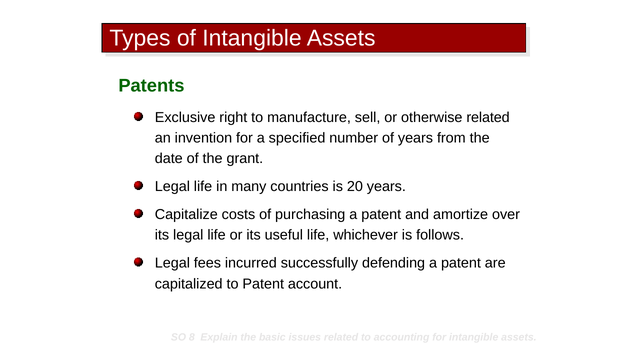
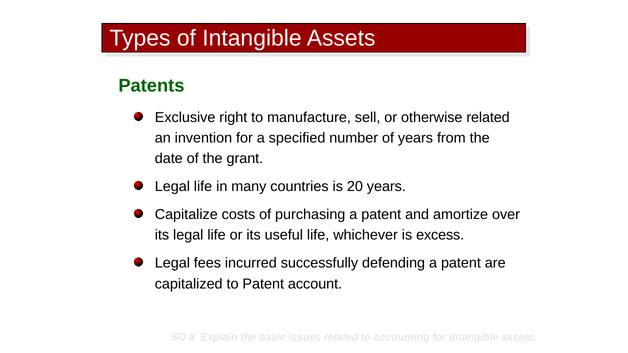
follows: follows -> excess (440, 235)
